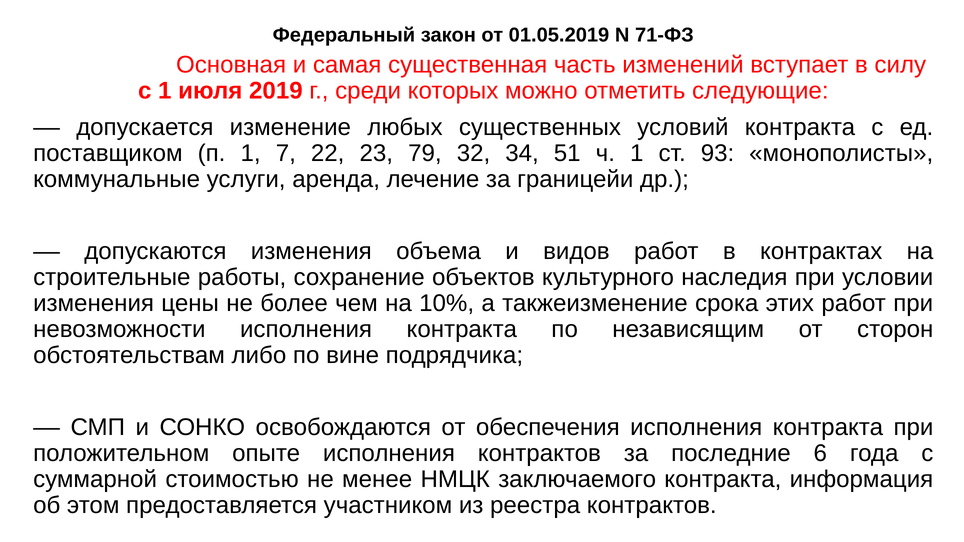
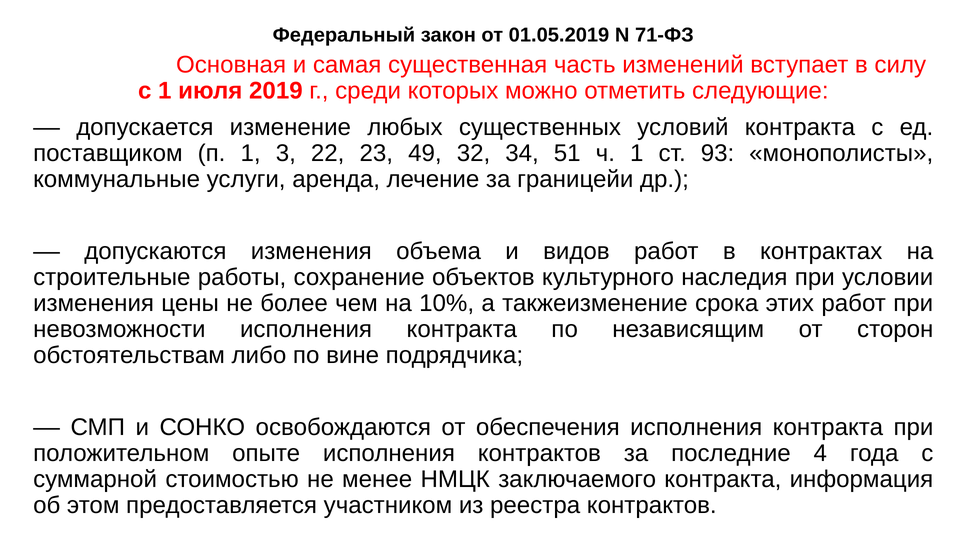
7: 7 -> 3 (286, 153)
79: 79 -> 49 (425, 153)
6: 6 -> 4 (820, 454)
